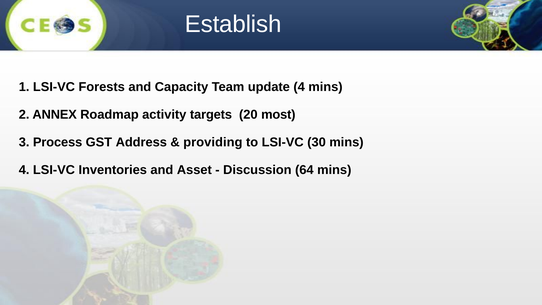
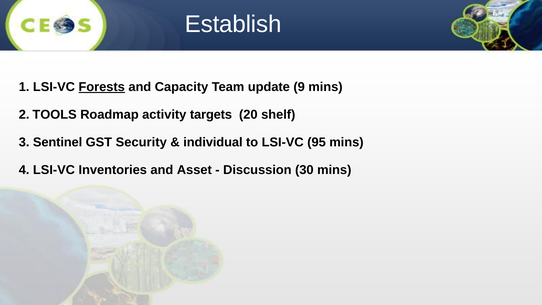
Forests underline: none -> present (102, 87)
update 4: 4 -> 9 (299, 87)
ANNEX: ANNEX -> TOOLS (55, 115)
most: most -> shelf (278, 115)
Process: Process -> Sentinel (58, 142)
Address: Address -> Security (141, 142)
providing: providing -> individual (213, 142)
30: 30 -> 95 (317, 142)
64: 64 -> 30 (304, 170)
